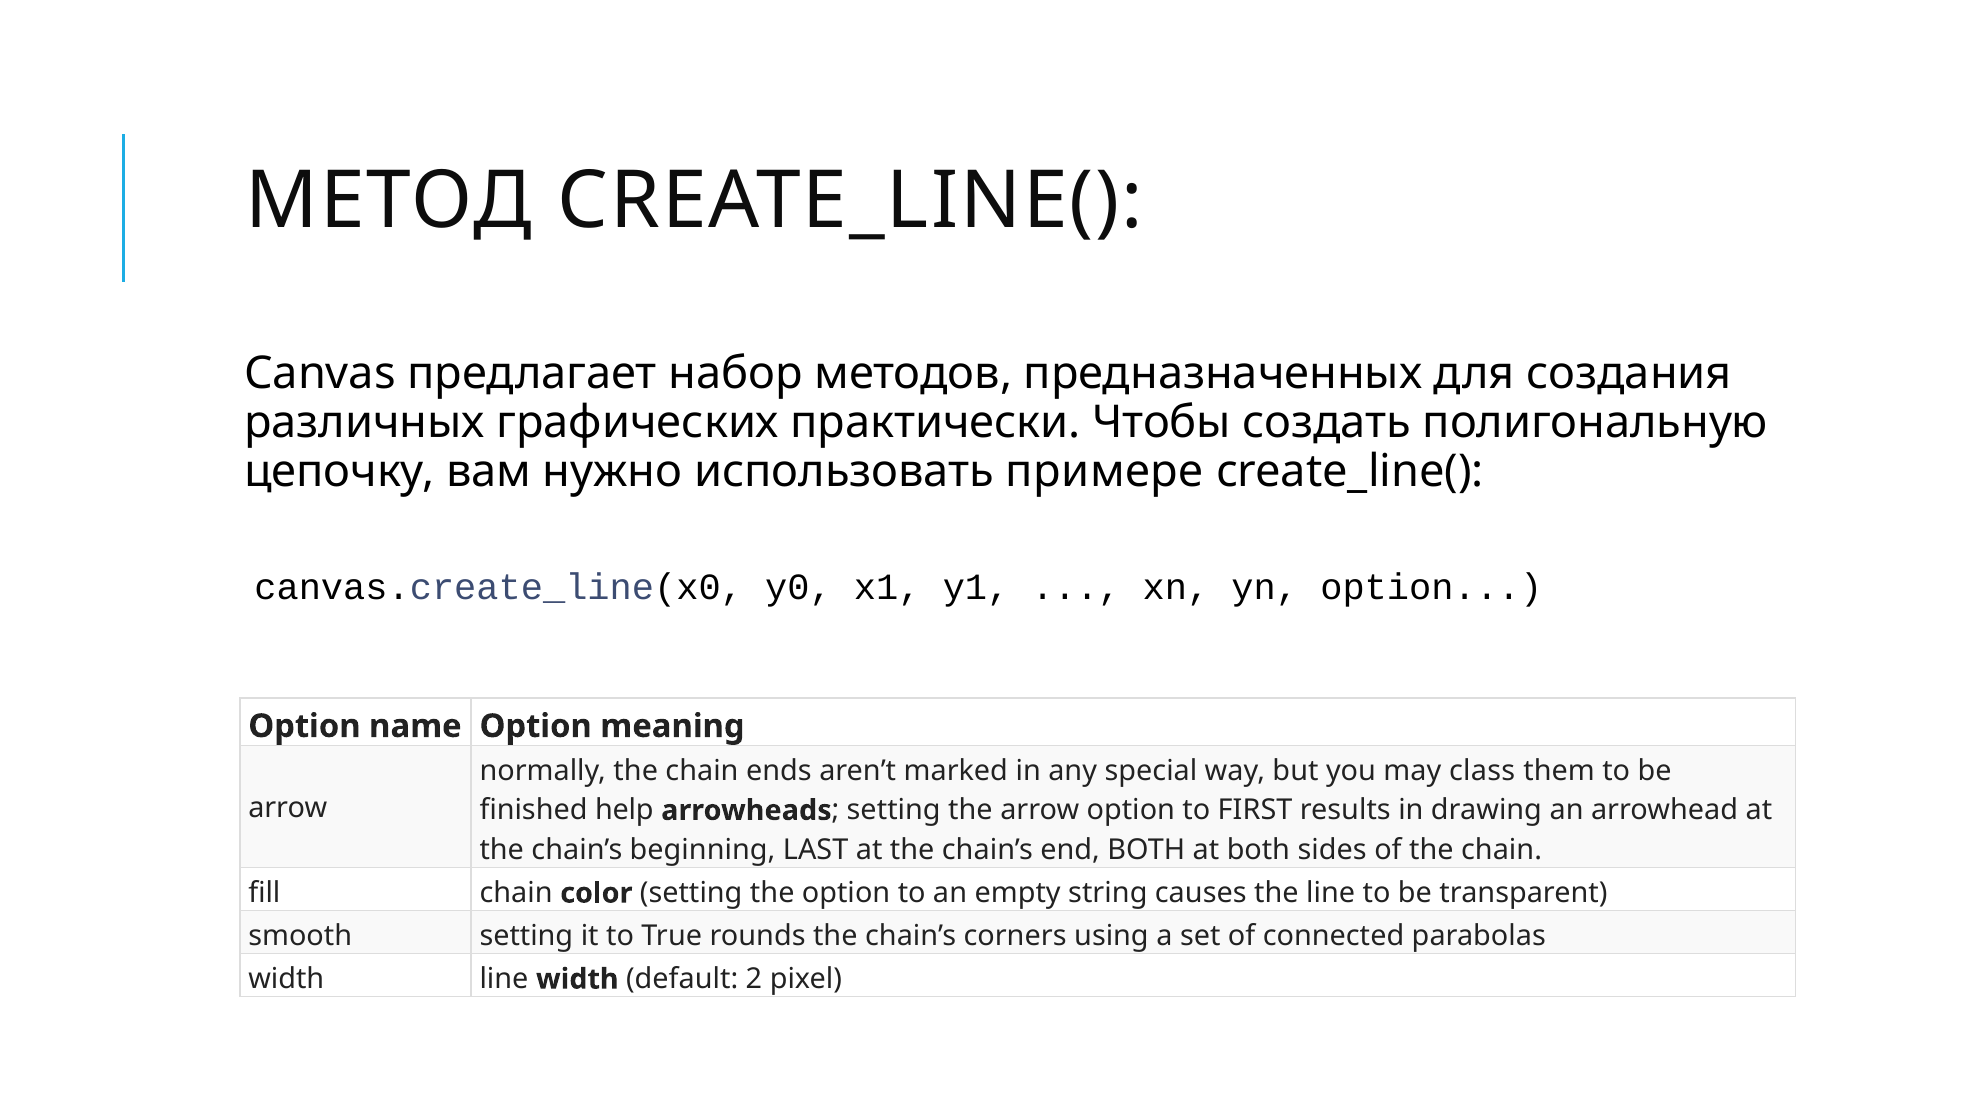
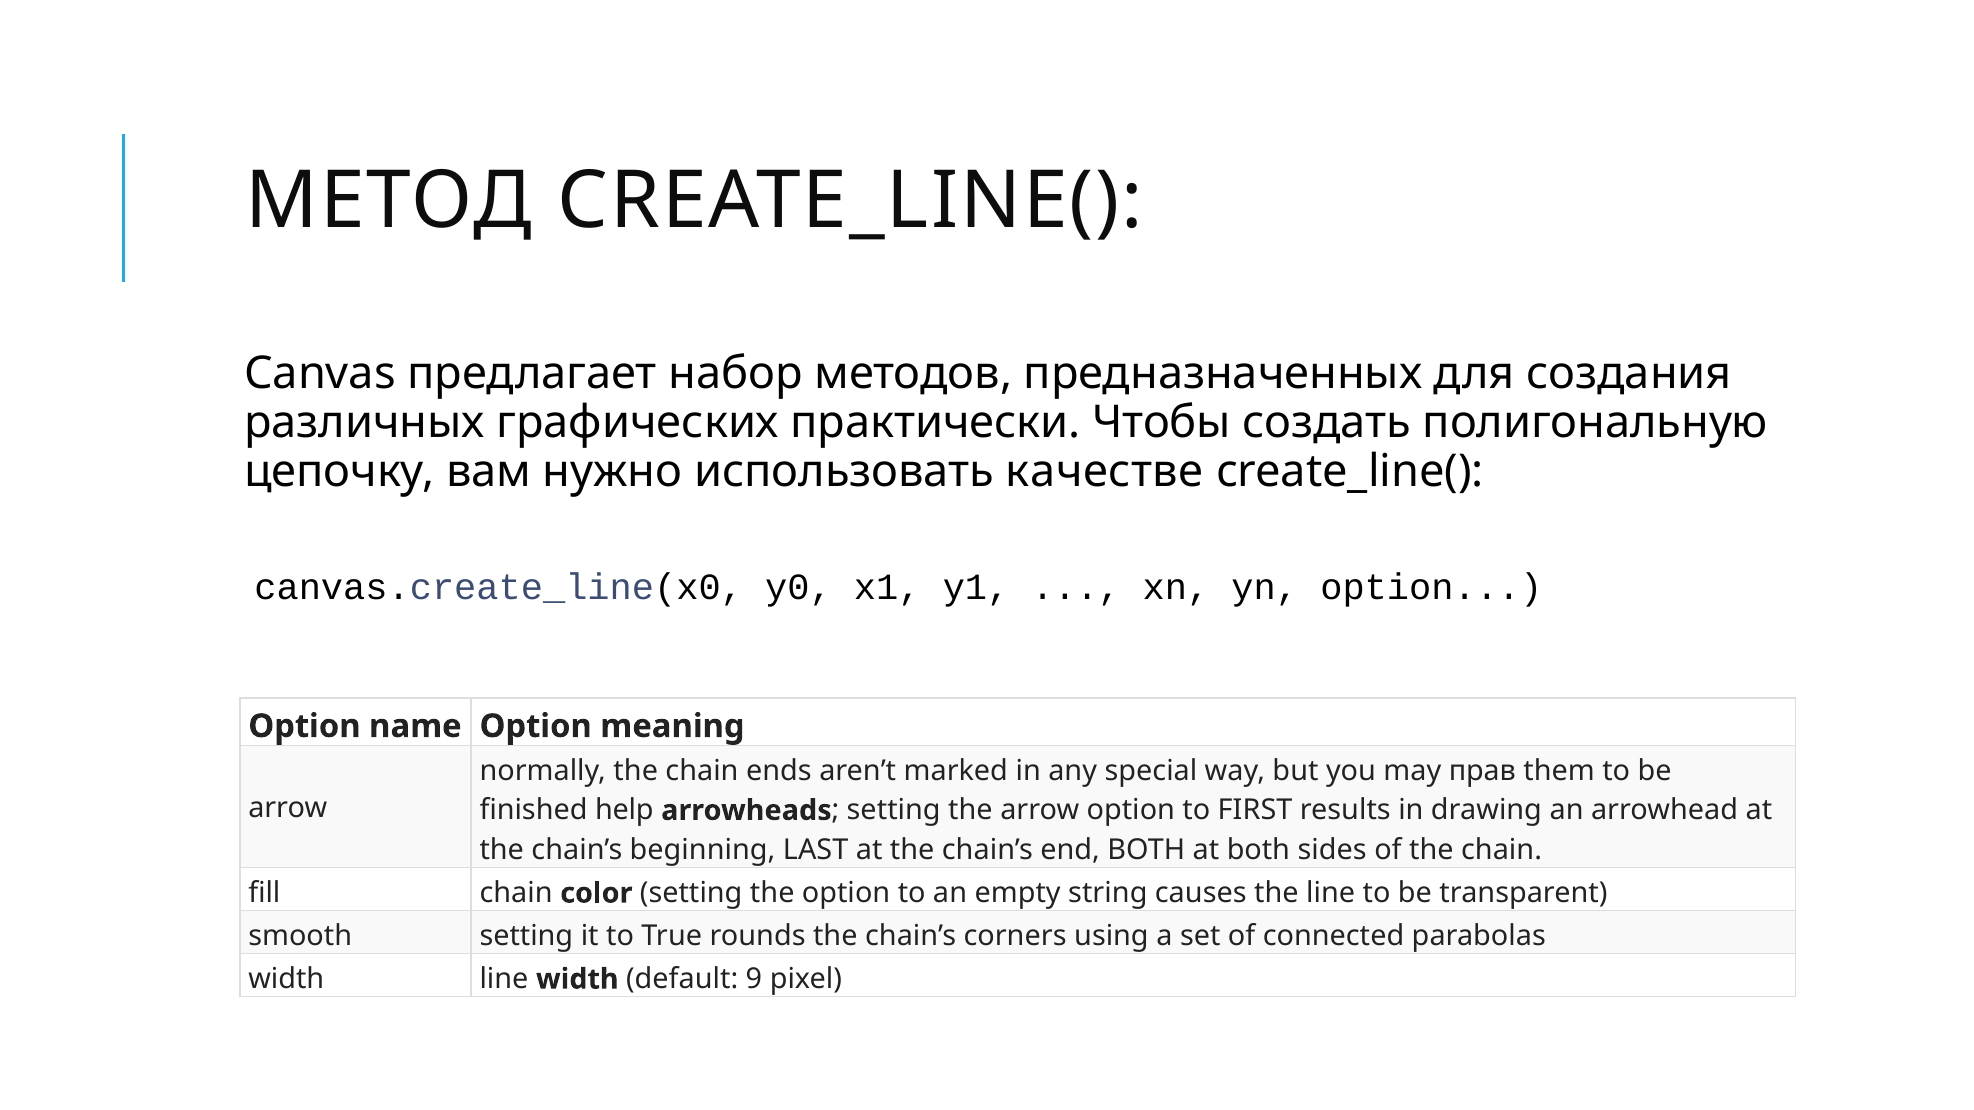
примере: примере -> качестве (1105, 471)
class: class -> прав (1482, 771)
2: 2 -> 9 (754, 979)
